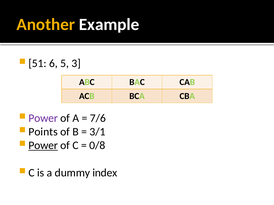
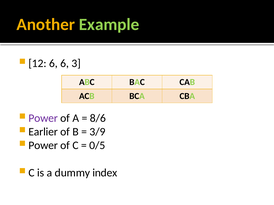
Example colour: white -> light green (109, 25)
51: 51 -> 12 (38, 64)
6 5: 5 -> 6 (65, 64)
7/6: 7/6 -> 8/6 (98, 118)
Points: Points -> Earlier (43, 132)
3/1: 3/1 -> 3/9 (97, 132)
Power underline: present -> none (43, 146)
0/8: 0/8 -> 0/5 (97, 146)
